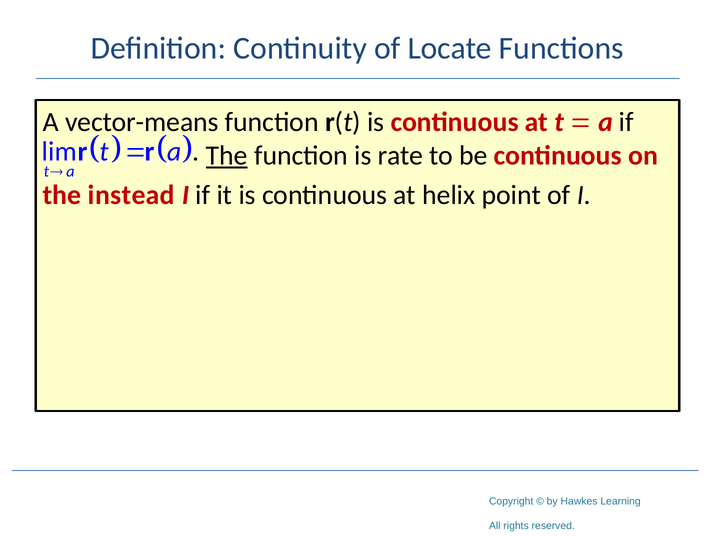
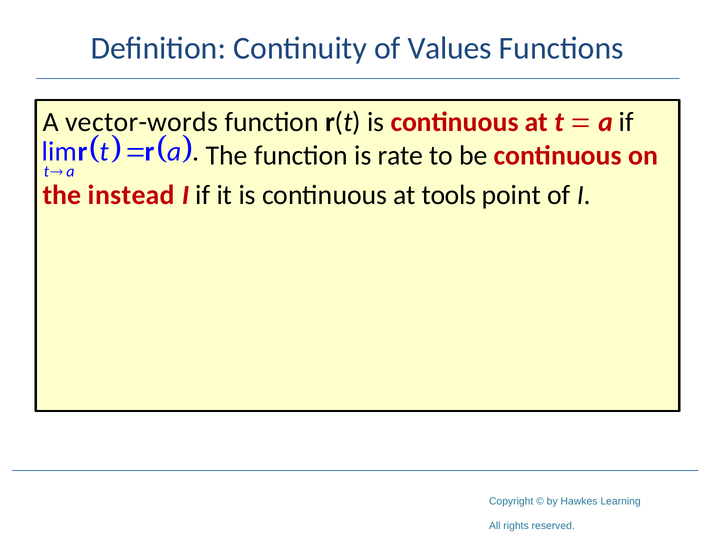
Locate: Locate -> Values (450, 48)
vector-means: vector-means -> vector-words (142, 122)
The underline: present -> none (227, 156)
helix: helix -> tools (449, 195)
